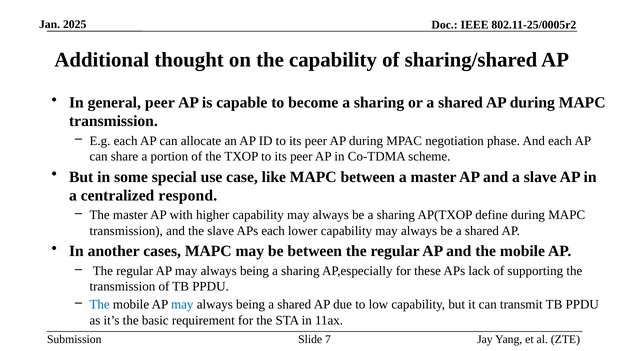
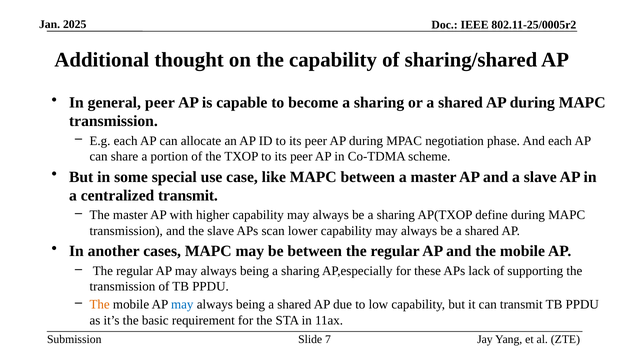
centralized respond: respond -> transmit (188, 196)
APs each: each -> scan (273, 231)
The colour: blue -> orange (100, 305)
